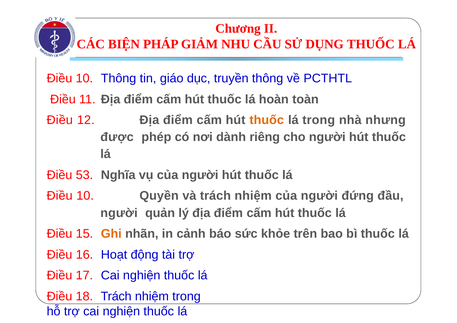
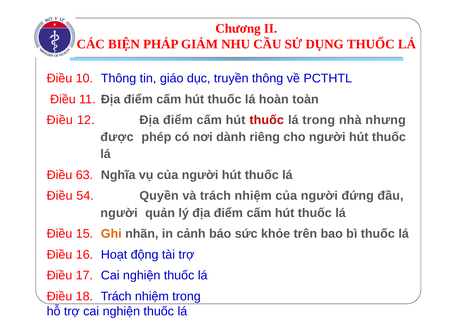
thuốc colour: orange -> red (267, 120)
53: 53 -> 63 (84, 175)
10: 10 -> 54 (85, 196)
